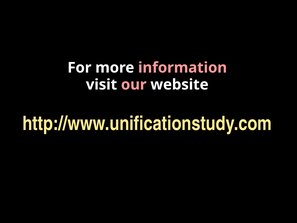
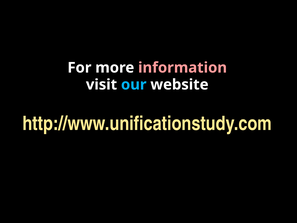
our colour: pink -> light blue (134, 85)
